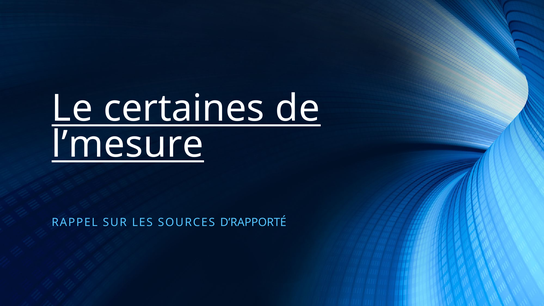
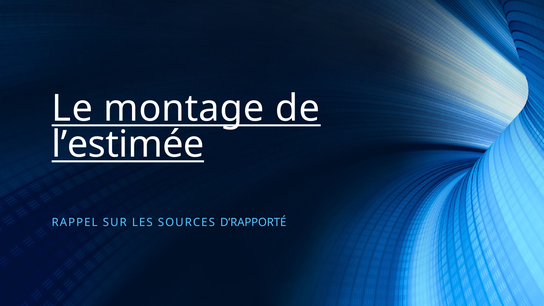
certaines: certaines -> montage (184, 108)
l’mesure: l’mesure -> l’estimée (128, 144)
